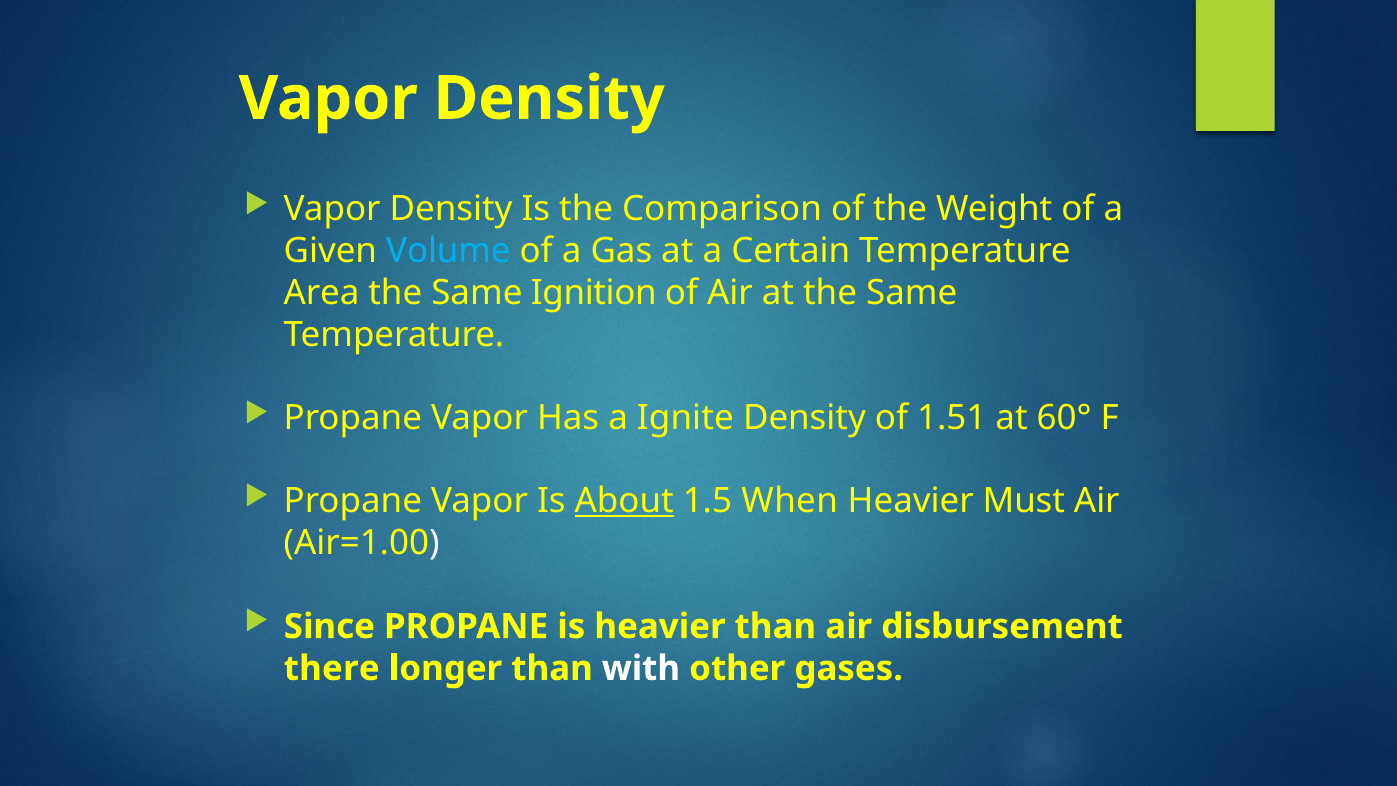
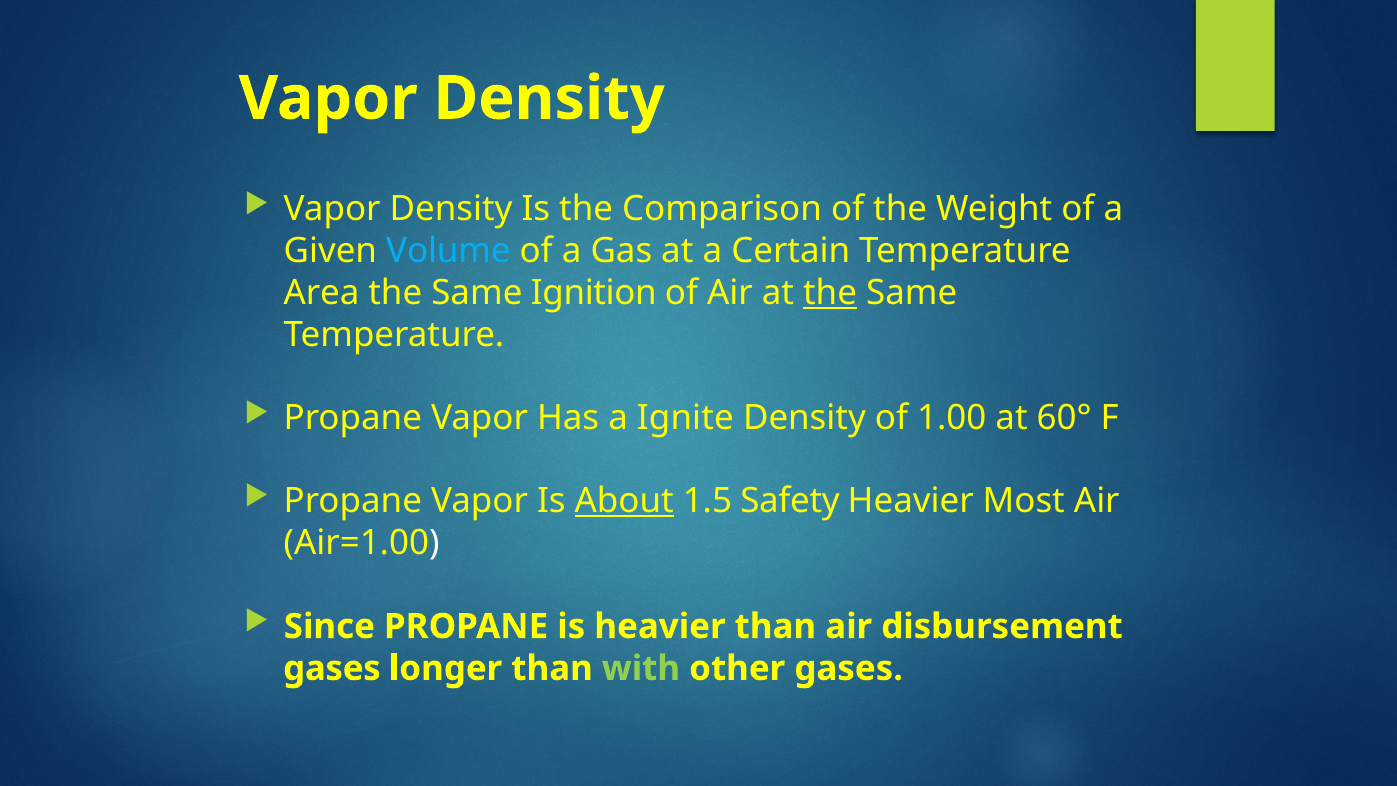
the underline: none -> present (830, 293)
1.51: 1.51 -> 1.00 (952, 418)
When: When -> Safety (790, 501)
Must: Must -> Most (1024, 501)
there: there -> gases (332, 668)
with colour: white -> light green (641, 668)
